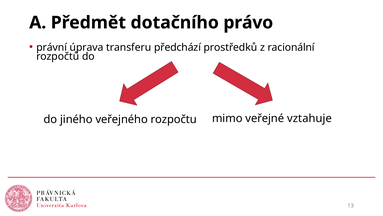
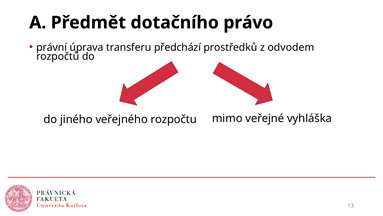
racionální: racionální -> odvodem (291, 47)
vztahuje: vztahuje -> vyhláška (310, 118)
